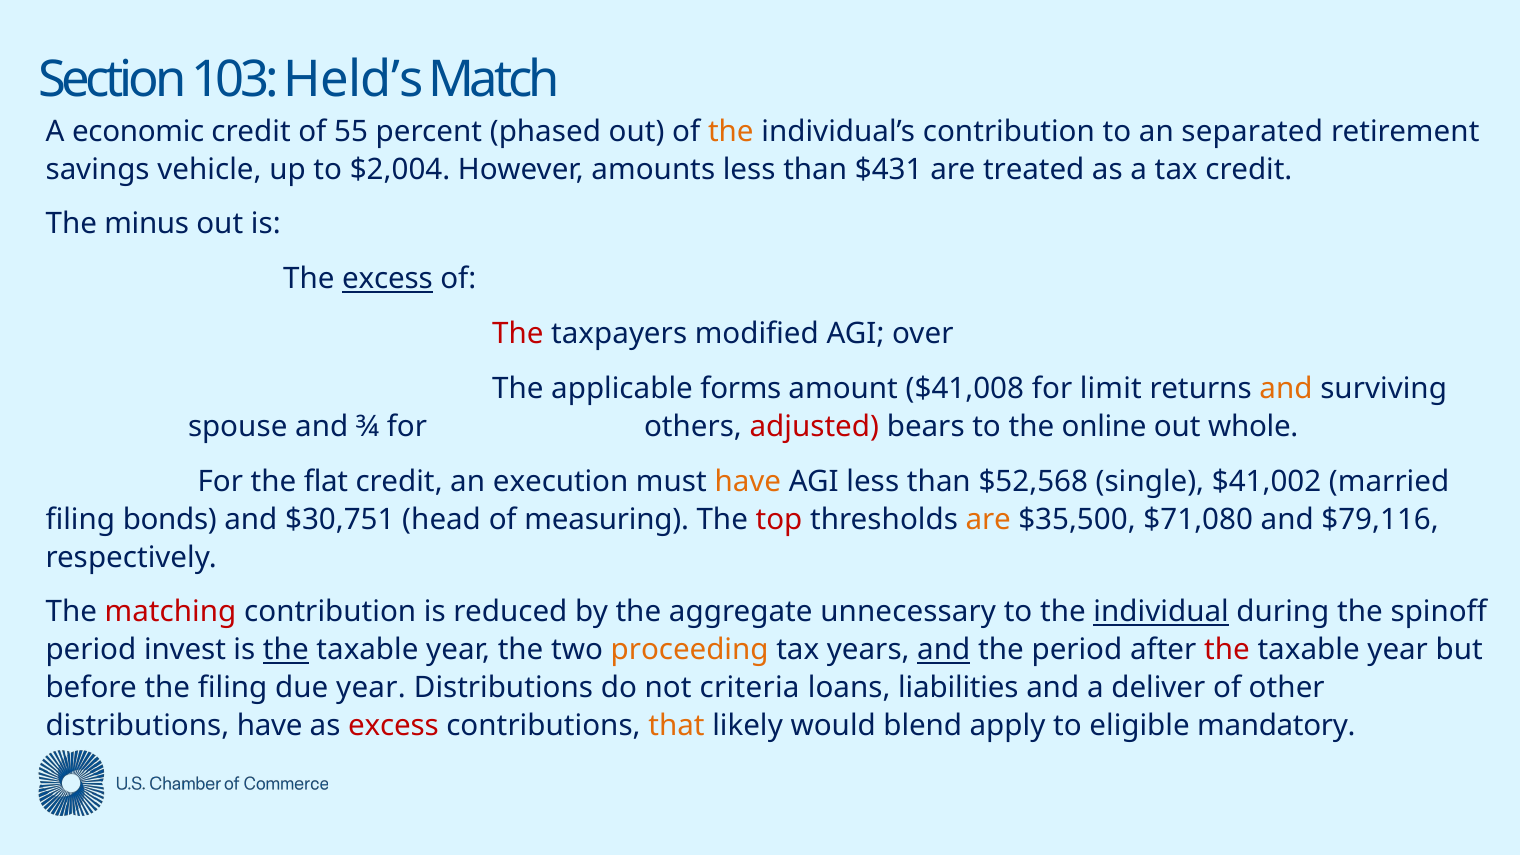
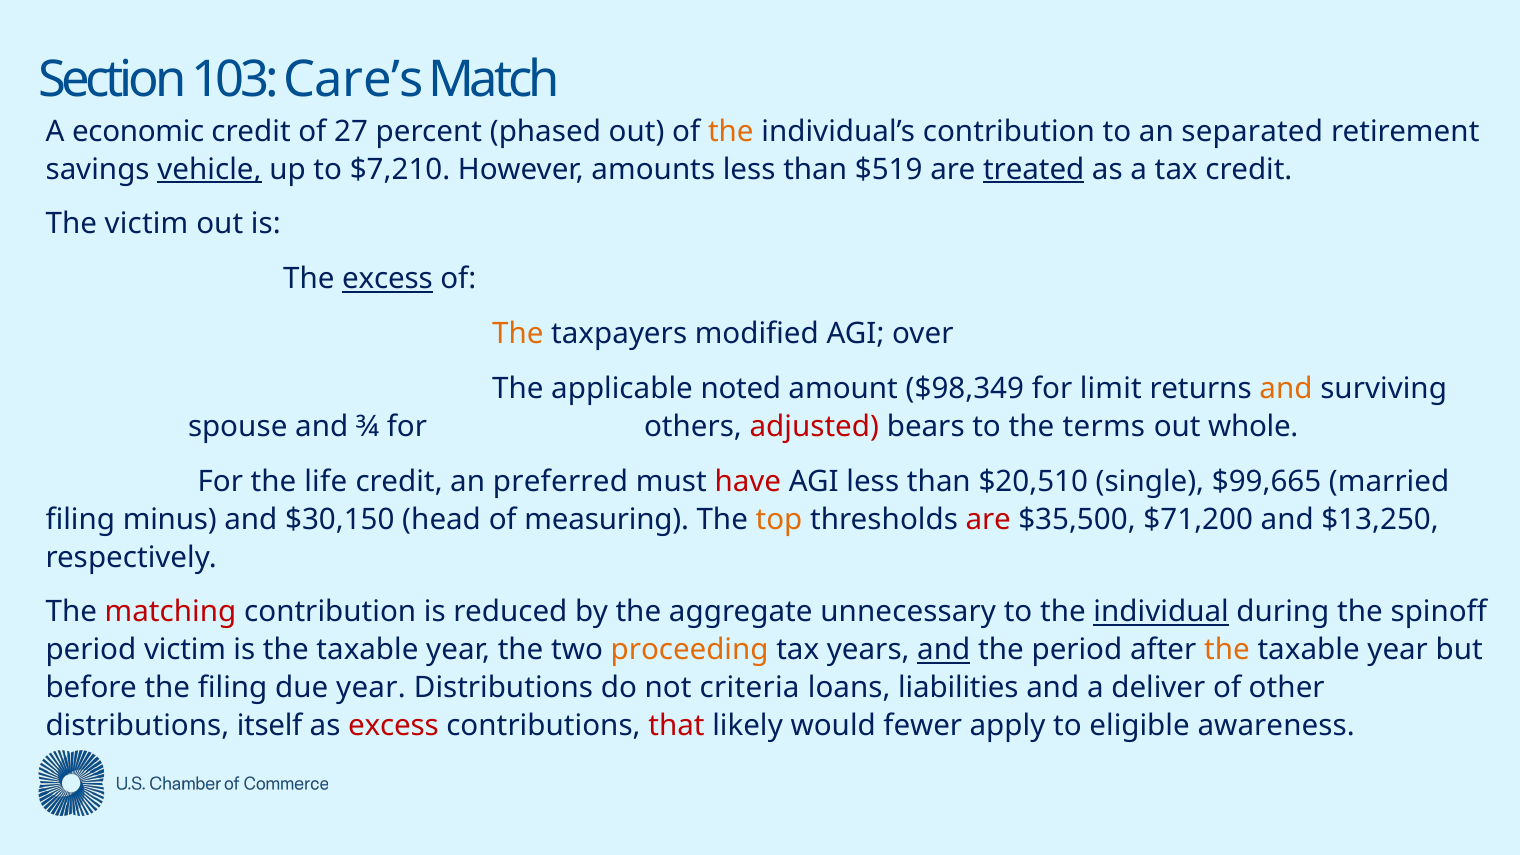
Held’s: Held’s -> Care’s (354, 80)
55: 55 -> 27 (351, 131)
vehicle underline: none -> present (210, 169)
$2,004: $2,004 -> $7,210 (400, 169)
$431: $431 -> $519 (889, 169)
treated underline: none -> present (1034, 169)
The minus: minus -> victim (146, 224)
The colour: red -> orange (518, 334)
forms: forms -> noted (741, 389)
$41,008: $41,008 -> $98,349 (965, 389)
online: online -> terms (1104, 427)
flat: flat -> life (326, 481)
execution: execution -> preferred (561, 481)
have colour: orange -> red (748, 481)
$52,568: $52,568 -> $20,510 (1033, 481)
$41,002: $41,002 -> $99,665 (1267, 481)
bonds: bonds -> minus (170, 519)
$30,751: $30,751 -> $30,150 (340, 519)
top colour: red -> orange (779, 519)
are colour: orange -> red (988, 519)
$71,080: $71,080 -> $71,200 (1198, 519)
$79,116: $79,116 -> $13,250 (1380, 519)
period invest: invest -> victim (185, 650)
the underline: present -> none (286, 650)
the colour: red -> orange (1227, 650)
distributions have: have -> itself (270, 726)
that colour: orange -> red (676, 726)
blend: blend -> fewer (923, 726)
mandatory: mandatory -> awareness (1276, 726)
